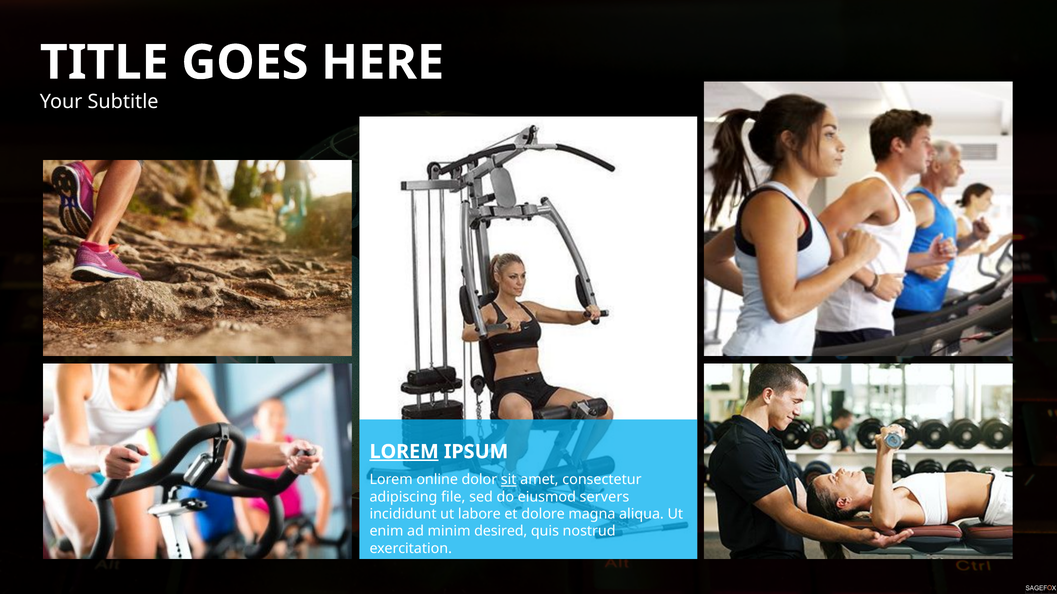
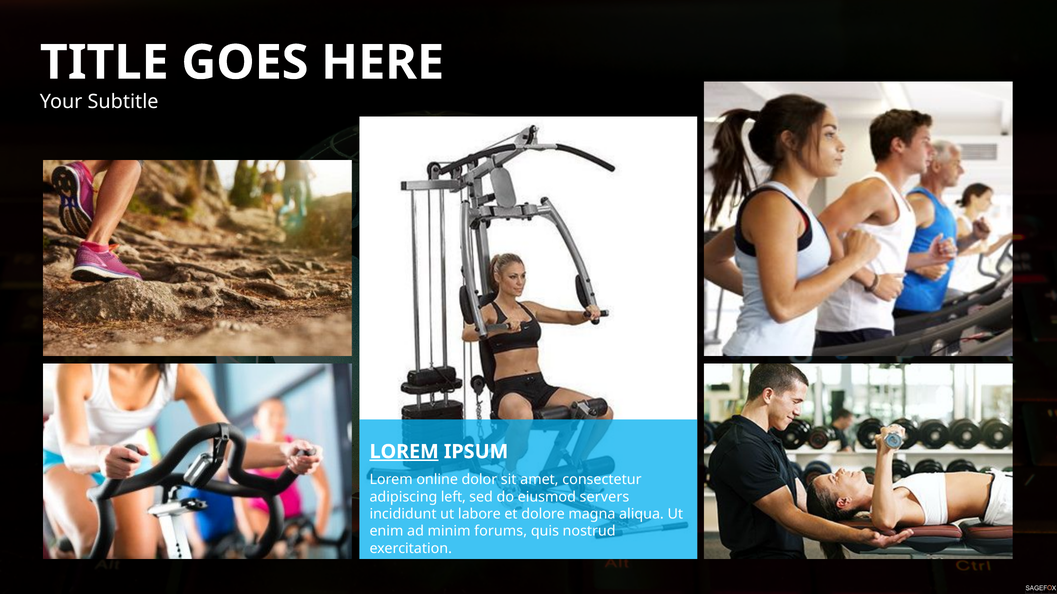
sit underline: present -> none (509, 480)
file: file -> left (453, 497)
desired: desired -> forums (501, 532)
